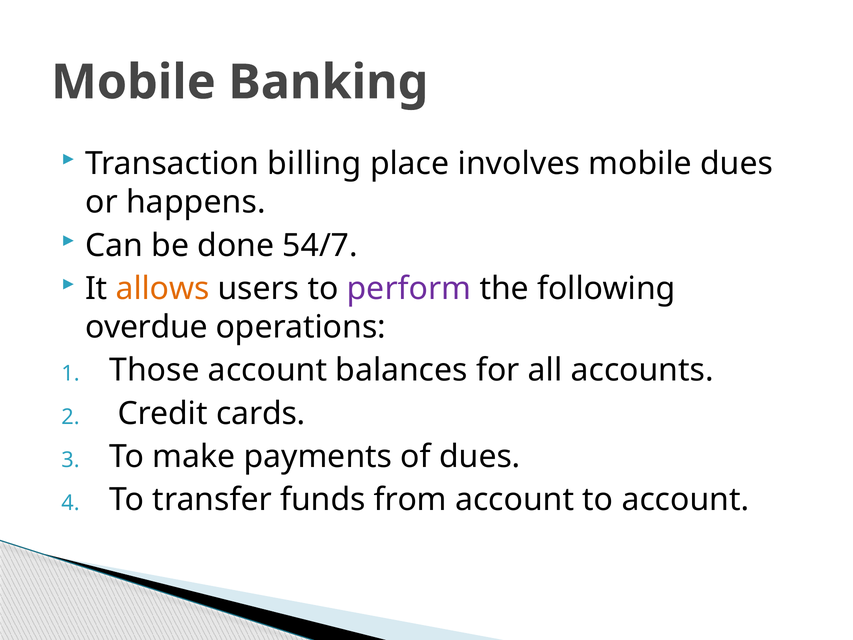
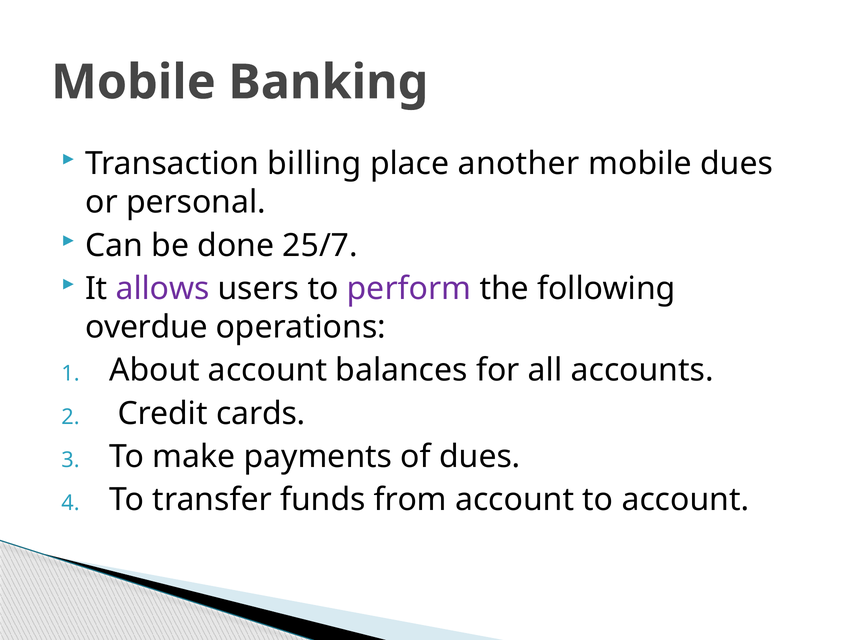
involves: involves -> another (519, 164)
happens: happens -> personal (196, 202)
54/7: 54/7 -> 25/7 (320, 245)
allows colour: orange -> purple (163, 289)
Those: Those -> About (155, 370)
